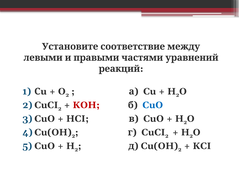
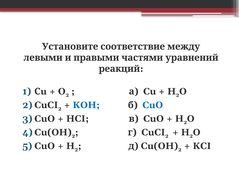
KOH colour: red -> blue (86, 105)
